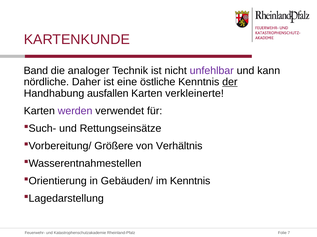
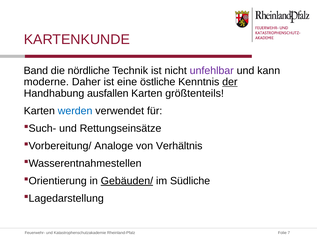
analoger: analoger -> nördliche (89, 71)
nördliche: nördliche -> moderne (46, 82)
verkleinerte: verkleinerte -> größtenteils (195, 94)
werden colour: purple -> blue (75, 111)
Größere: Größere -> Analoge (114, 146)
Gebäuden/ underline: none -> present (127, 181)
im Kenntnis: Kenntnis -> Südliche (190, 181)
